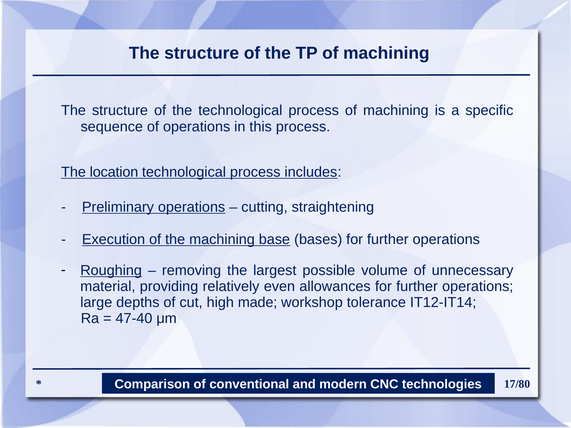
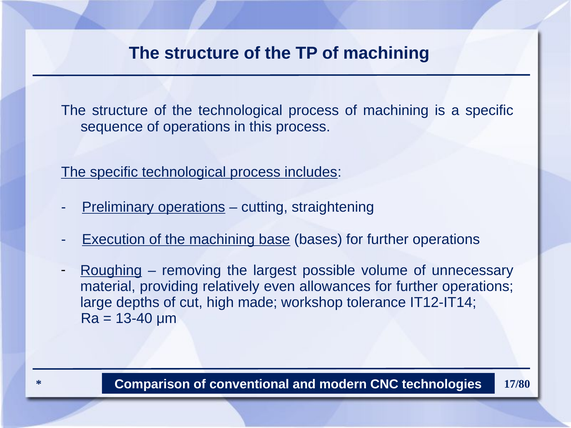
The location: location -> specific (114, 172)
47-40: 47-40 -> 13-40 (134, 319)
